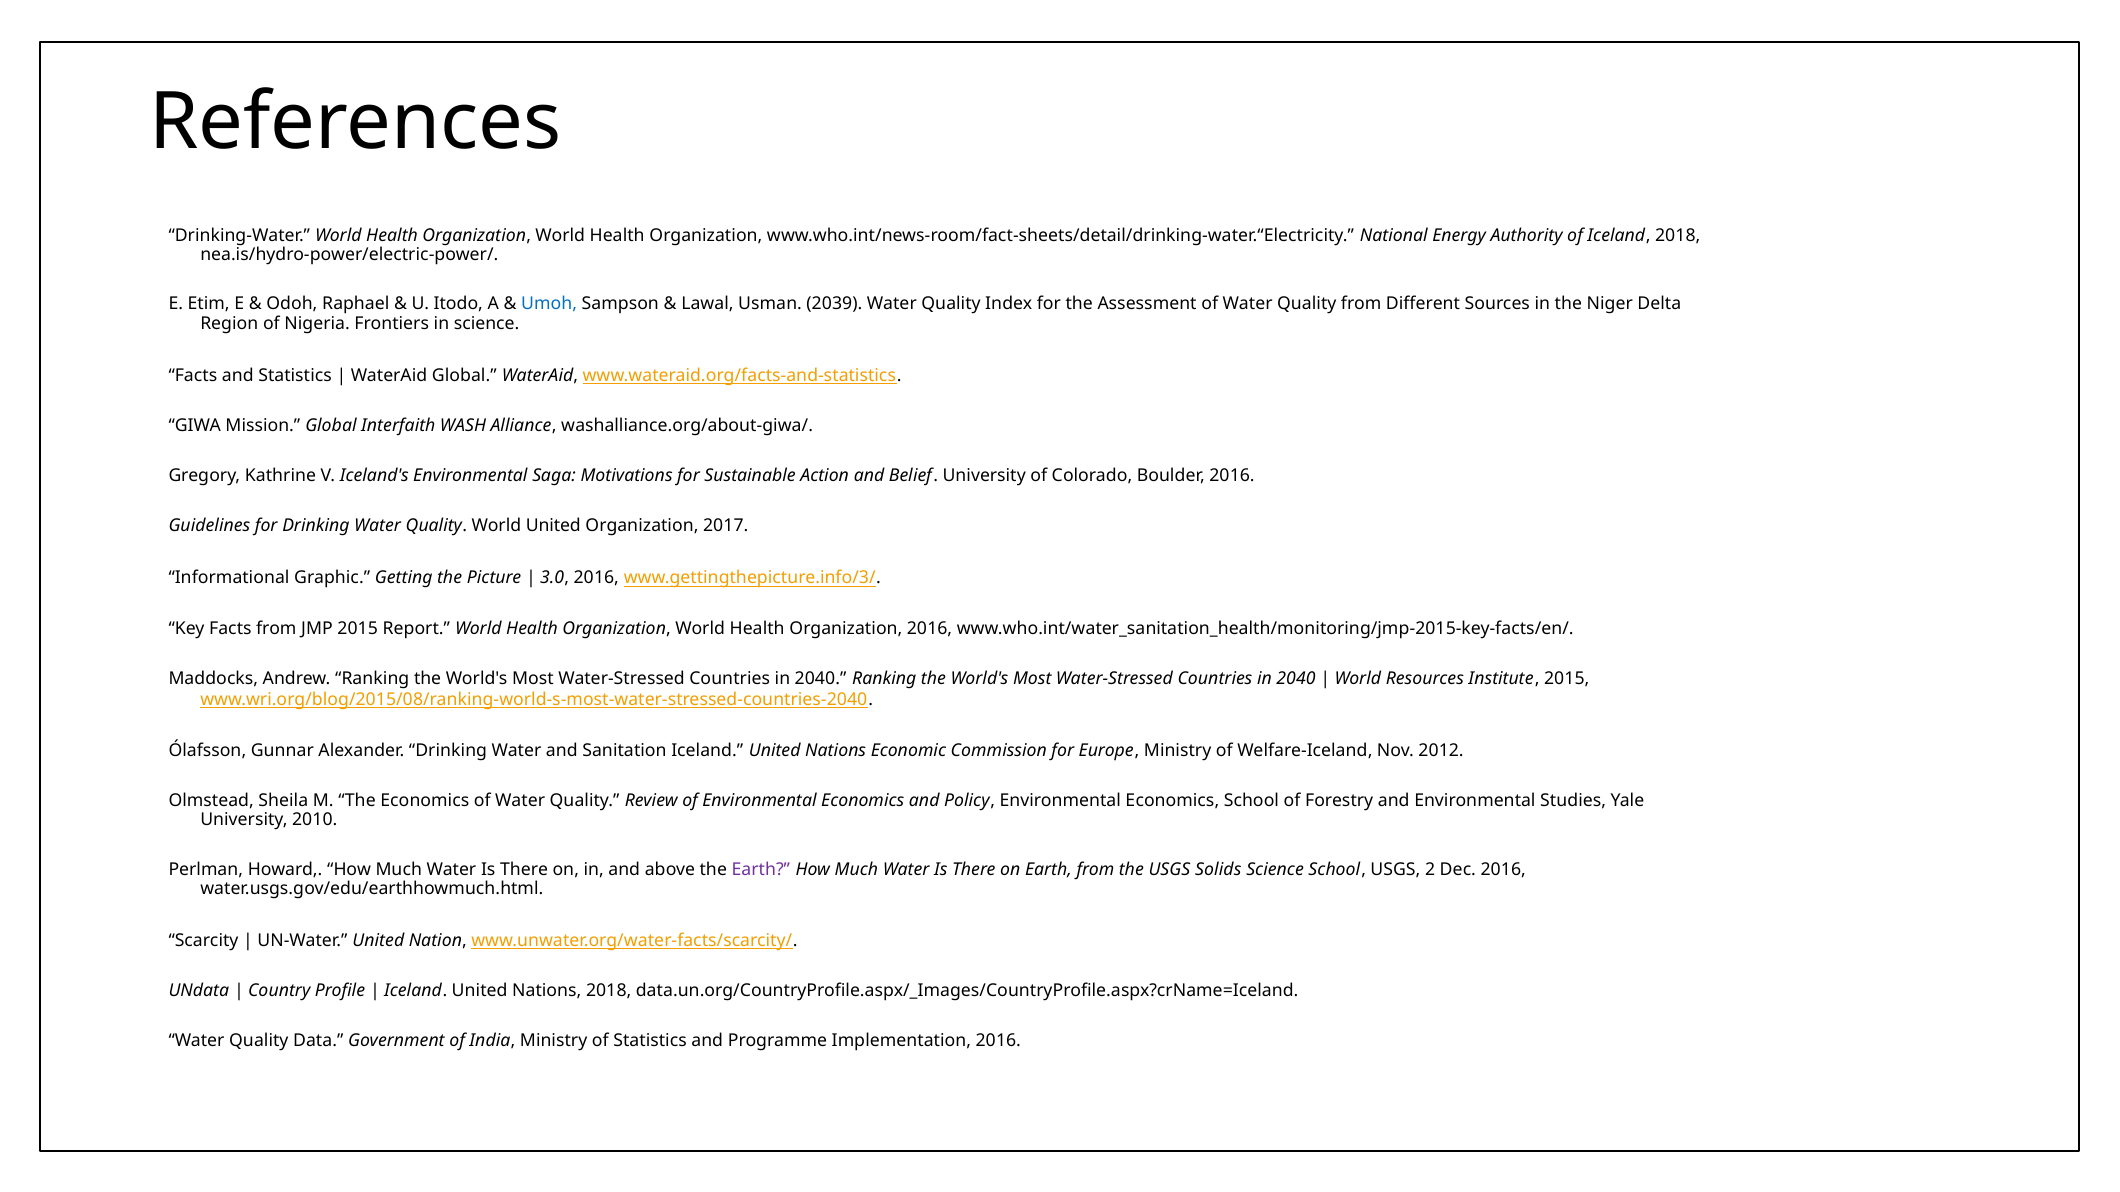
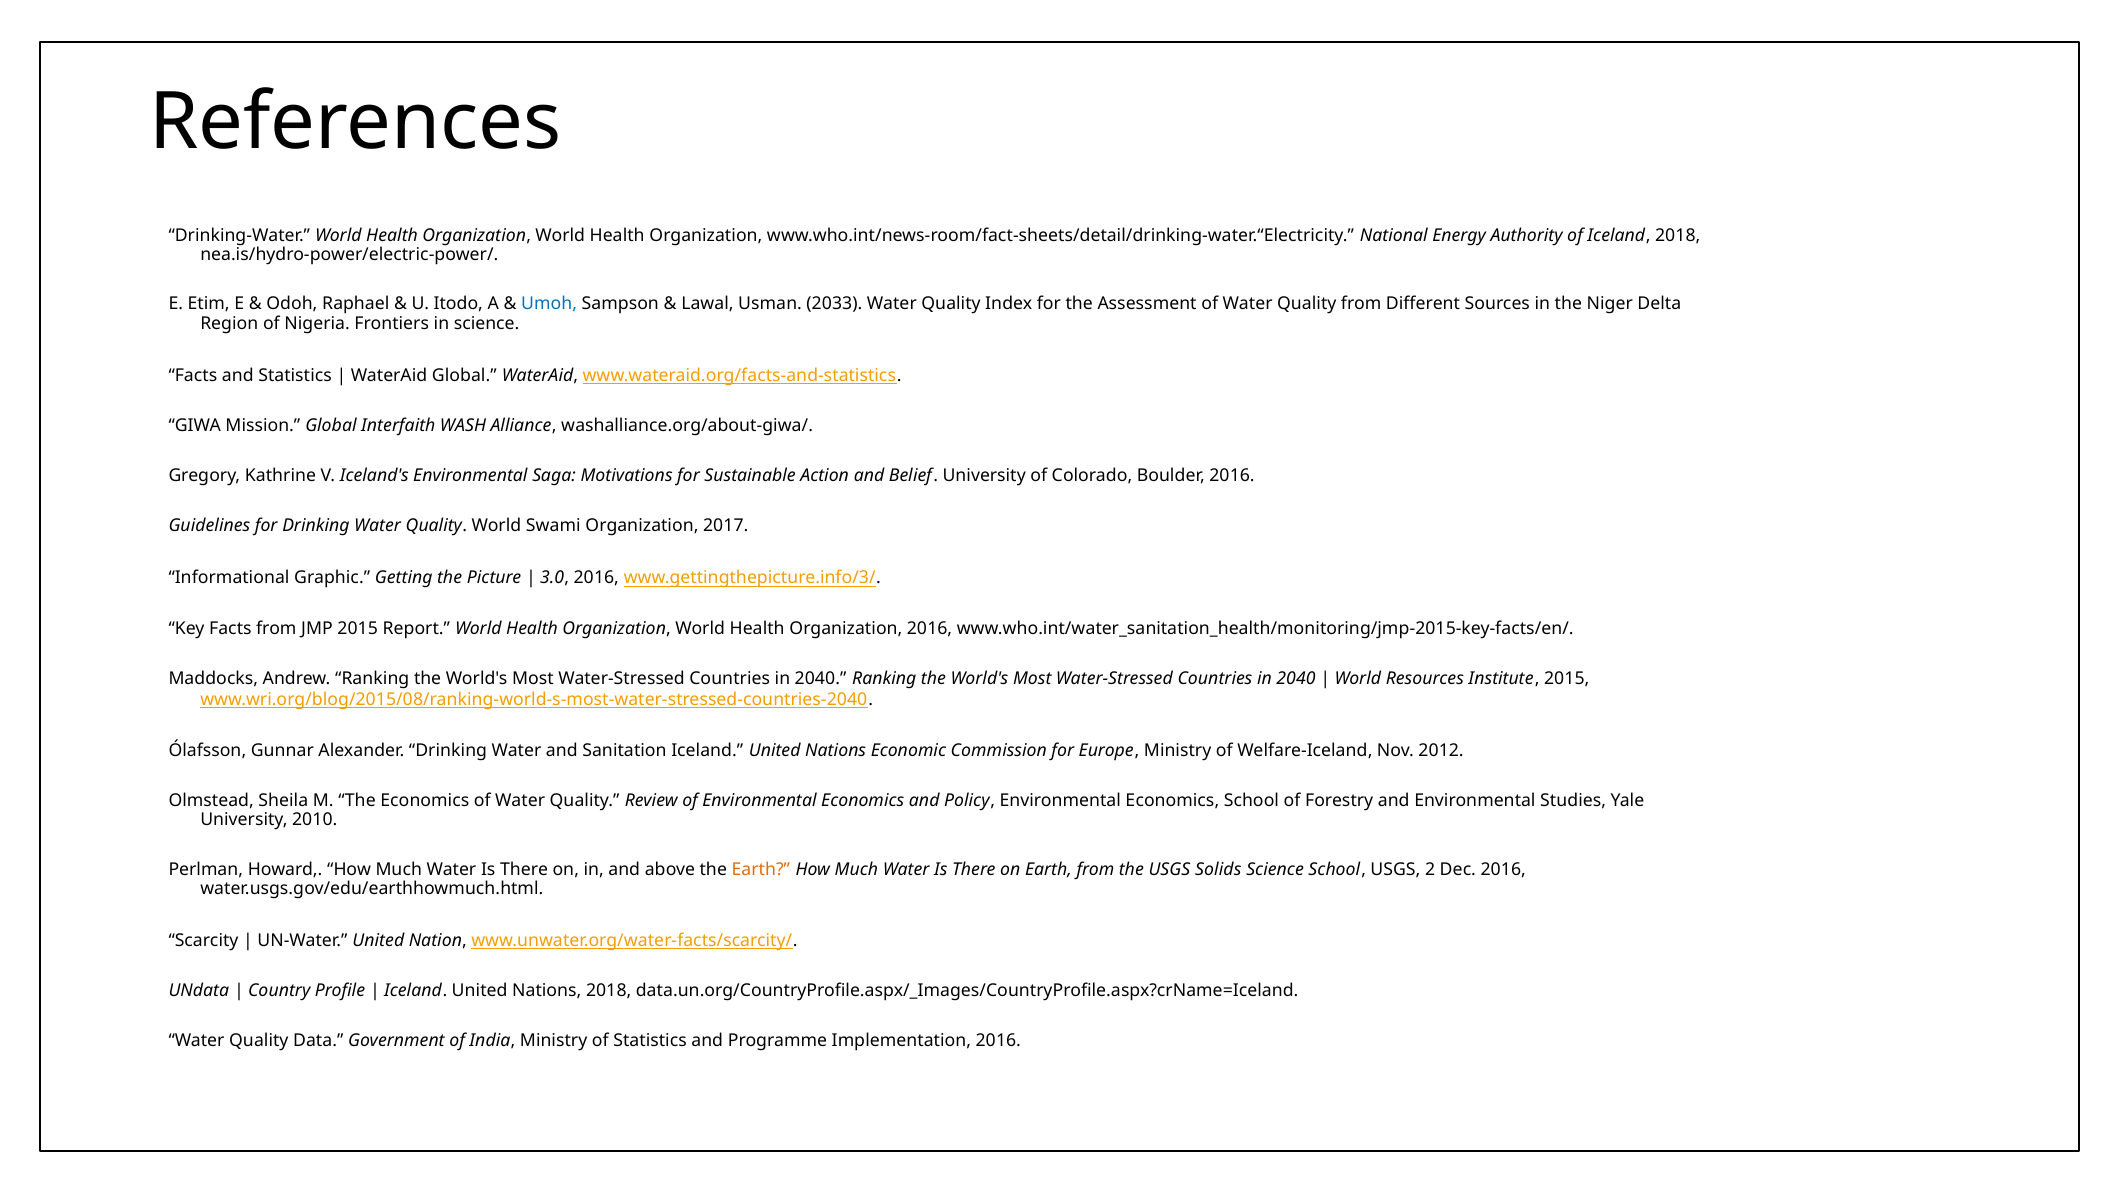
2039: 2039 -> 2033 (834, 304)
World United: United -> Swami (553, 526)
Earth colour: purple -> orange (761, 870)
